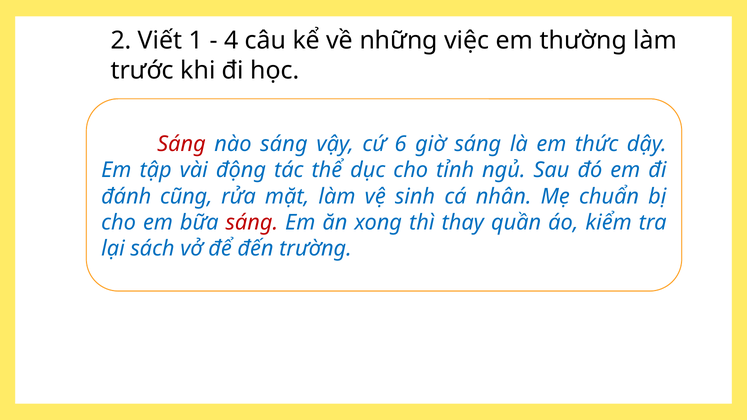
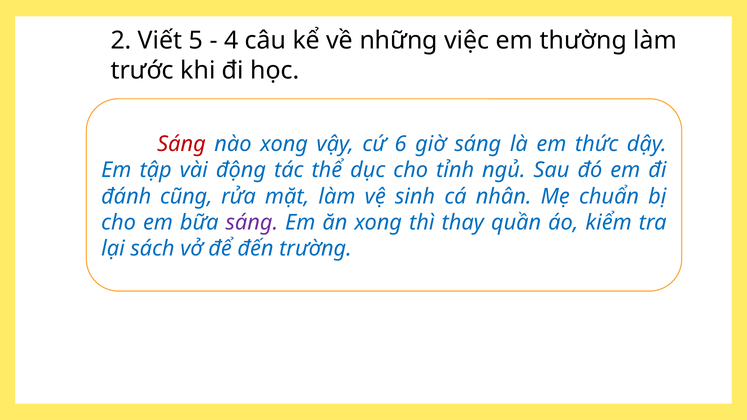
1: 1 -> 5 (196, 41)
nào sáng: sáng -> xong (284, 144)
sáng colour: red -> purple (252, 223)
